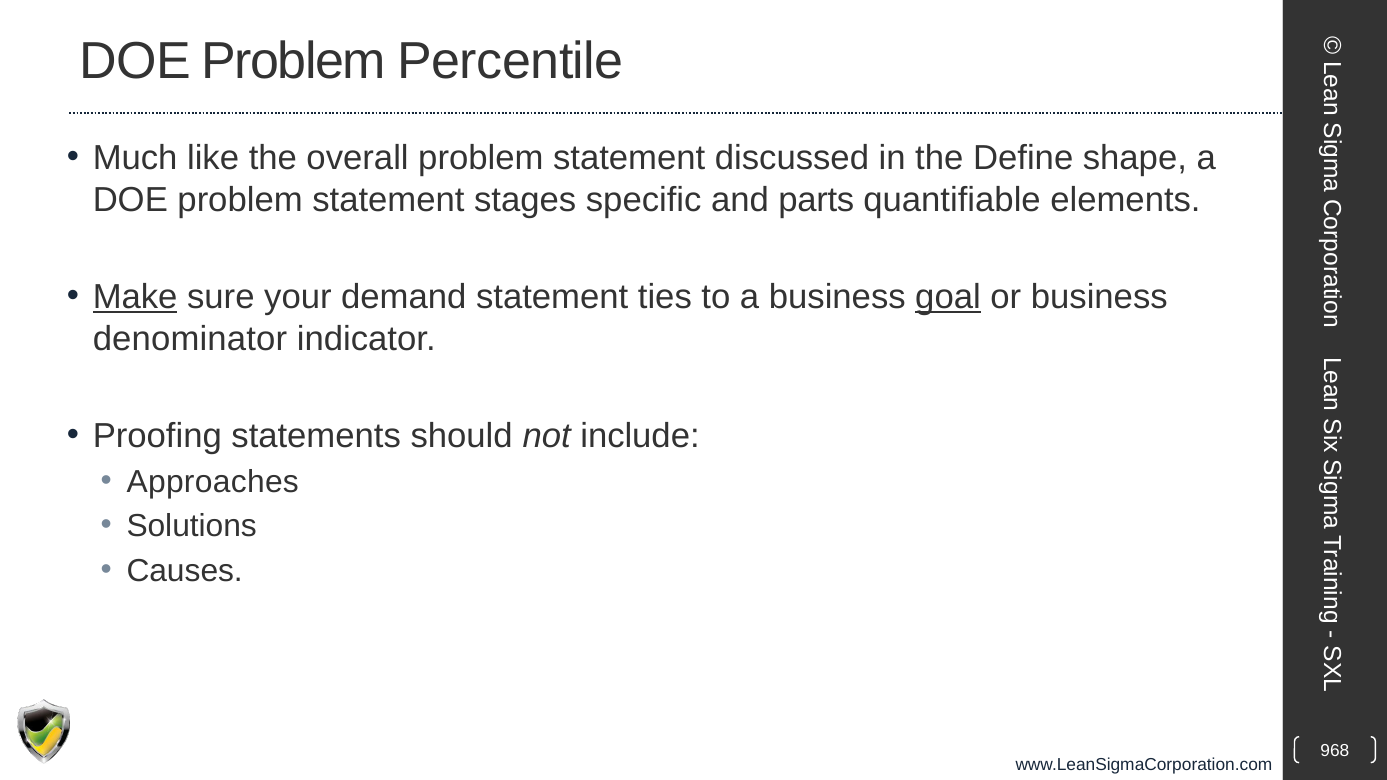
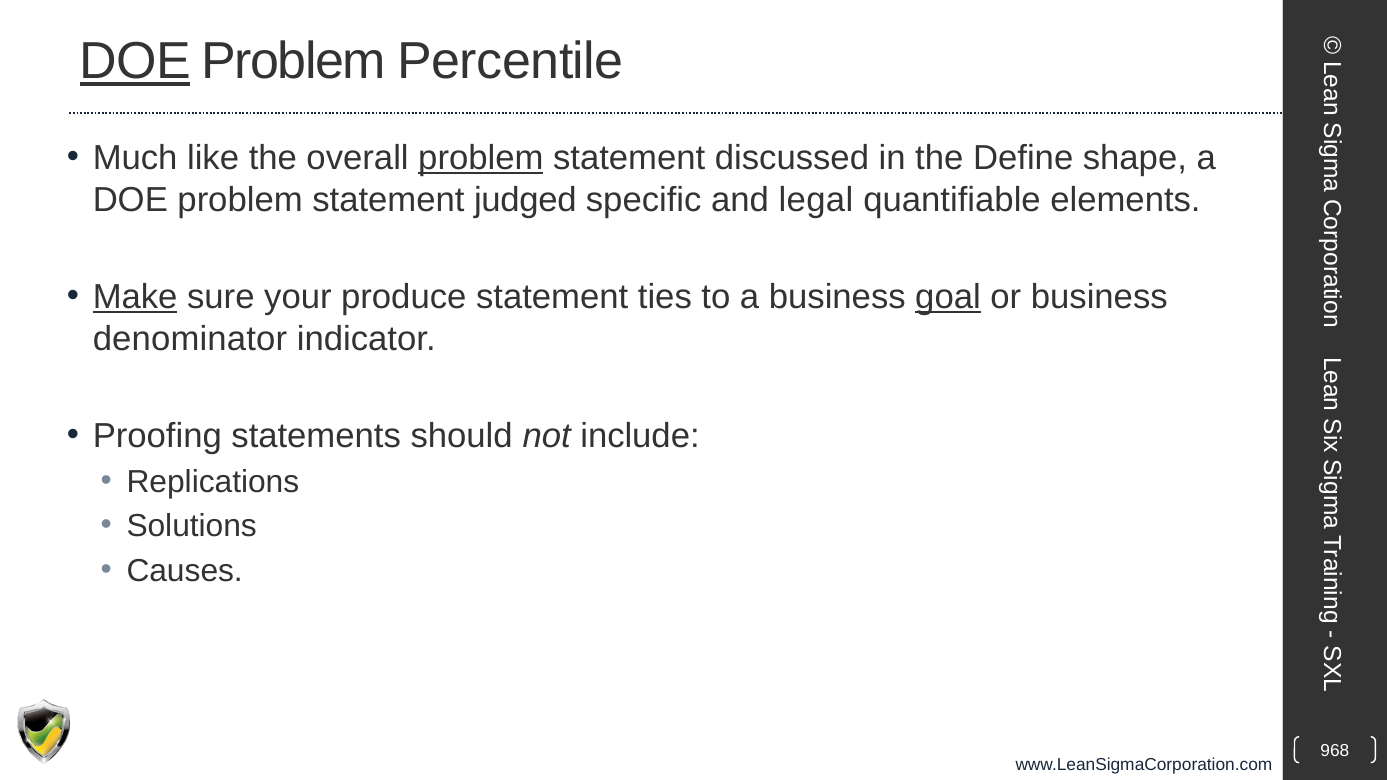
DOE underline: none -> present (135, 62)
problem underline: none -> present (481, 158)
stages: stages -> judged (525, 200)
parts: parts -> legal (816, 200)
demand: demand -> produce (404, 297)
Approaches: Approaches -> Replications (213, 482)
